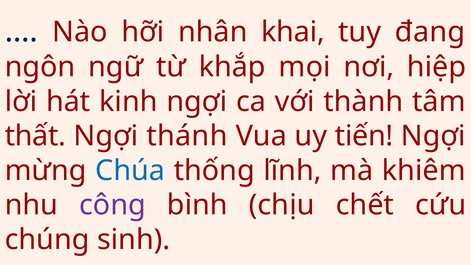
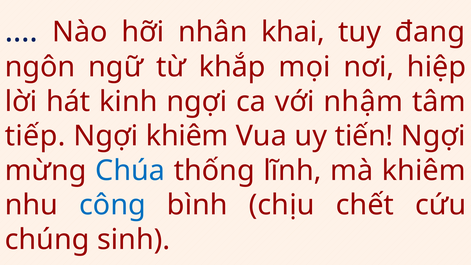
thành: thành -> nhậm (363, 102)
thất: thất -> tiếp (35, 136)
Ngợi thánh: thánh -> khiêm (187, 136)
công colour: purple -> blue (112, 205)
